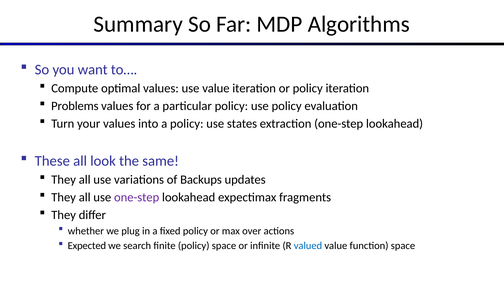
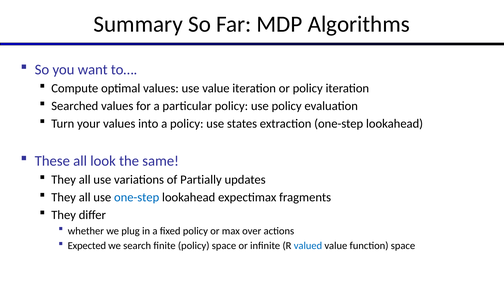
Problems: Problems -> Searched (75, 106)
Backups: Backups -> Partially (201, 179)
one-step colour: purple -> blue (137, 197)
